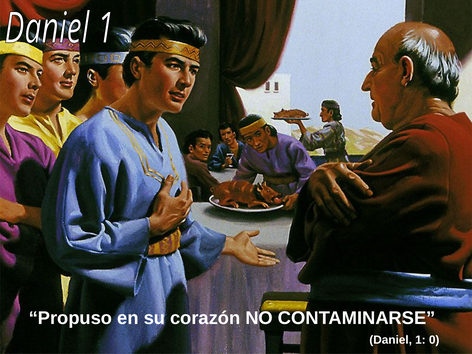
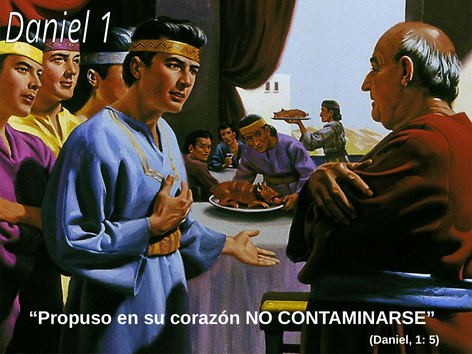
0: 0 -> 5 (434, 340)
